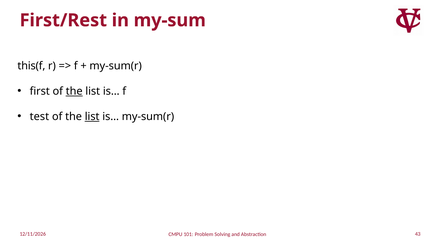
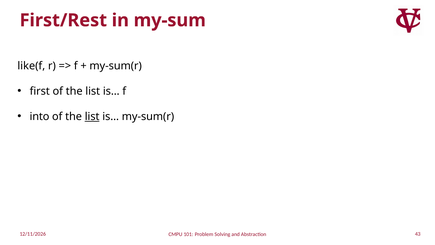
this(f: this(f -> like(f (31, 66)
the underline: present -> none (74, 91)
test: test -> into (40, 117)
